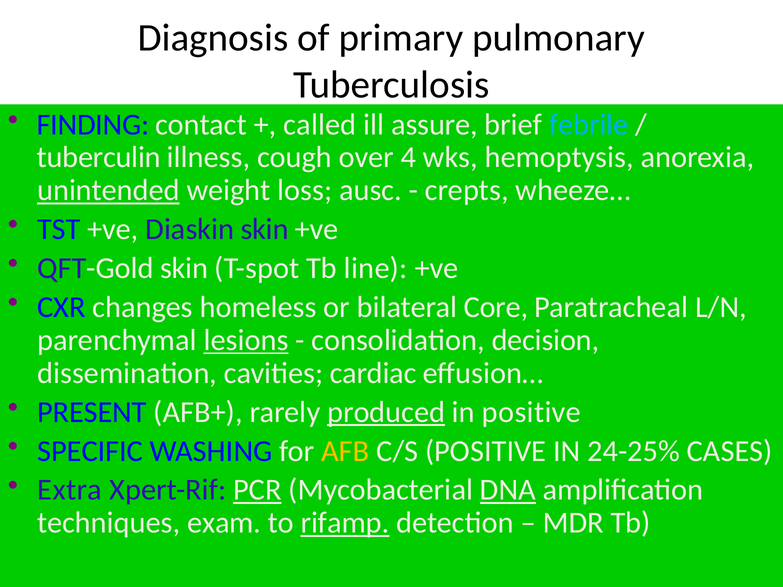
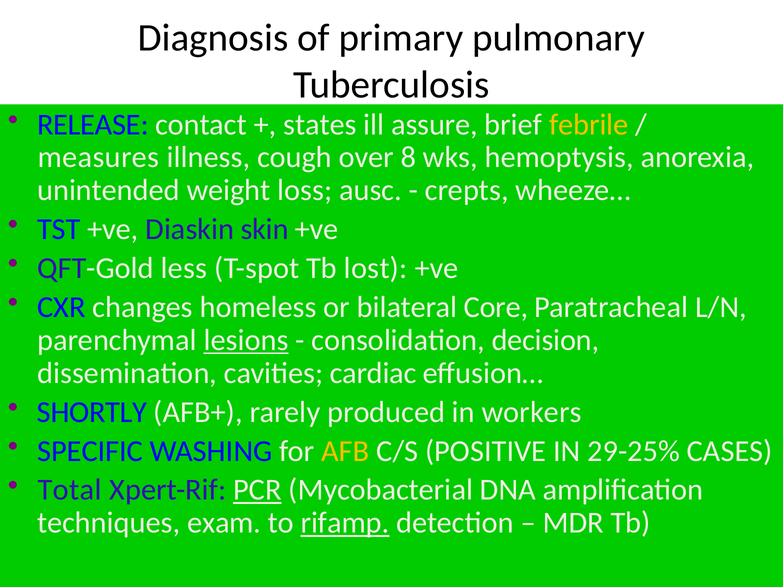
FINDING: FINDING -> RELEASE (93, 125)
called: called -> states (320, 125)
febrile colour: light blue -> yellow (589, 125)
tuberculin: tuberculin -> measures (98, 157)
4: 4 -> 8 (408, 157)
unintended underline: present -> none (109, 190)
QFT-Gold skin: skin -> less (184, 268)
line: line -> lost (376, 268)
PRESENT: PRESENT -> SHORTLY (92, 412)
produced underline: present -> none (386, 412)
in positive: positive -> workers (532, 412)
24-25%: 24-25% -> 29-25% (634, 451)
Extra: Extra -> Total (70, 490)
DNA underline: present -> none (508, 490)
